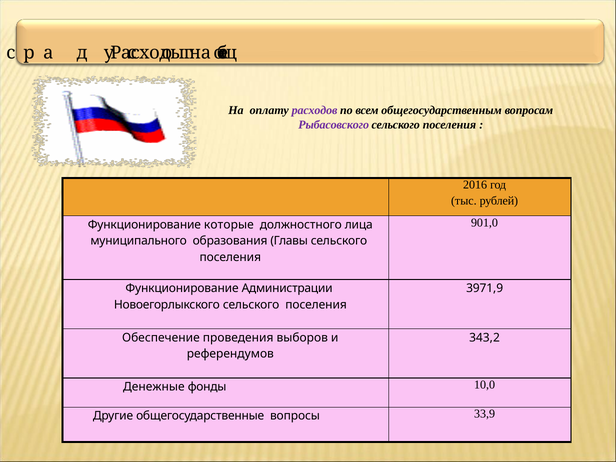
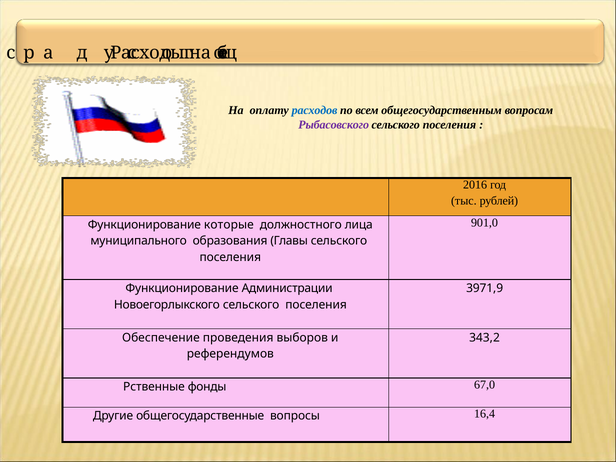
расходов colour: purple -> blue (315, 110)
Денежные: Денежные -> Рственные (154, 387)
10,0: 10,0 -> 67,0 (485, 385)
33,9: 33,9 -> 16,4 (485, 414)
